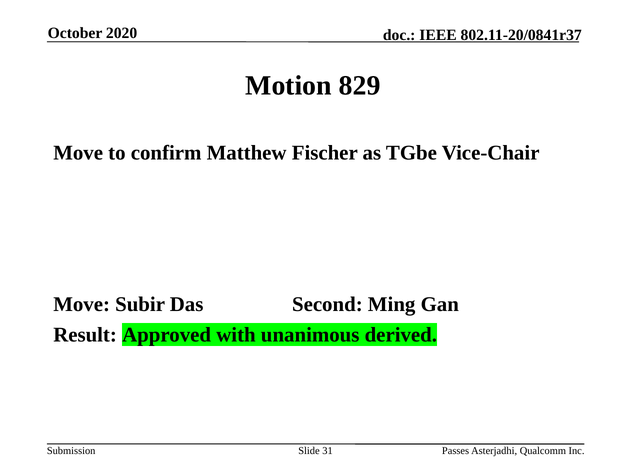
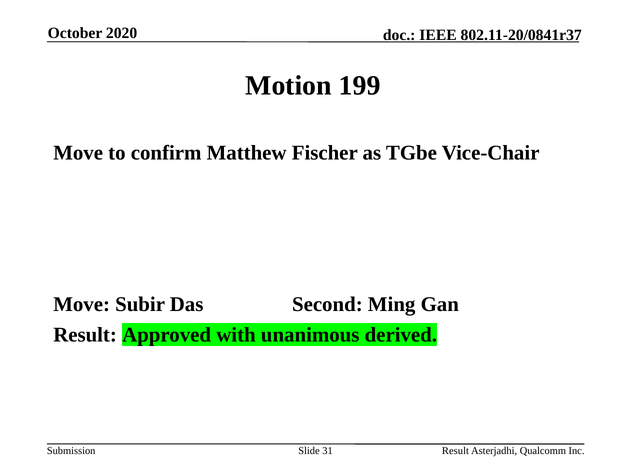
829: 829 -> 199 (360, 85)
Passes: Passes -> Result (456, 450)
